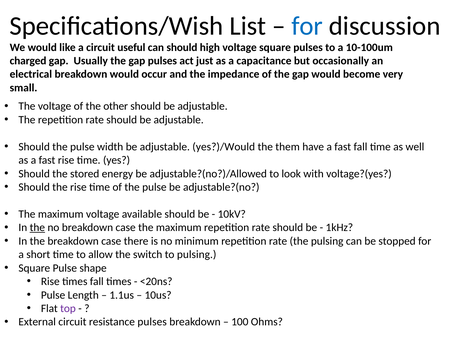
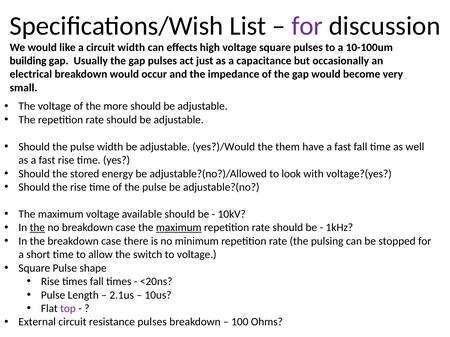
for colour: blue -> purple (307, 26)
circuit useful: useful -> width (131, 47)
can should: should -> effects (182, 47)
charged: charged -> building (28, 61)
other: other -> more (116, 106)
maximum underline: none -> present (179, 228)
to pulsing: pulsing -> voltage (197, 255)
1.1us: 1.1us -> 2.1us (122, 295)
